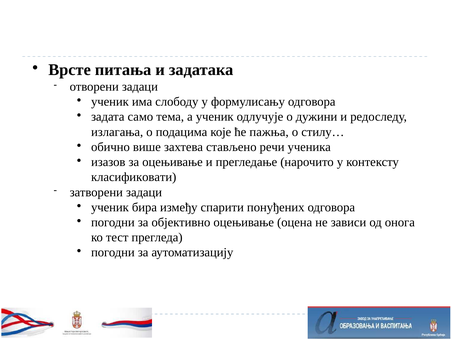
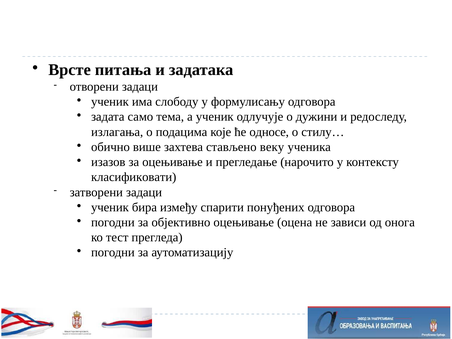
пажња: пажња -> односе (269, 132)
речи: речи -> веку (272, 147)
